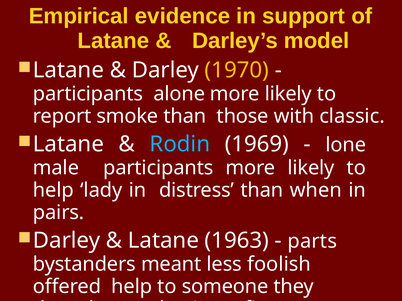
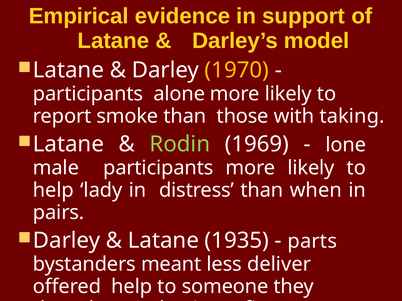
classic: classic -> taking (352, 116)
Rodin colour: light blue -> light green (180, 144)
1963: 1963 -> 1935 (237, 241)
foolish: foolish -> deliver (279, 265)
